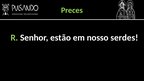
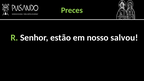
serdes: serdes -> salvou (124, 38)
